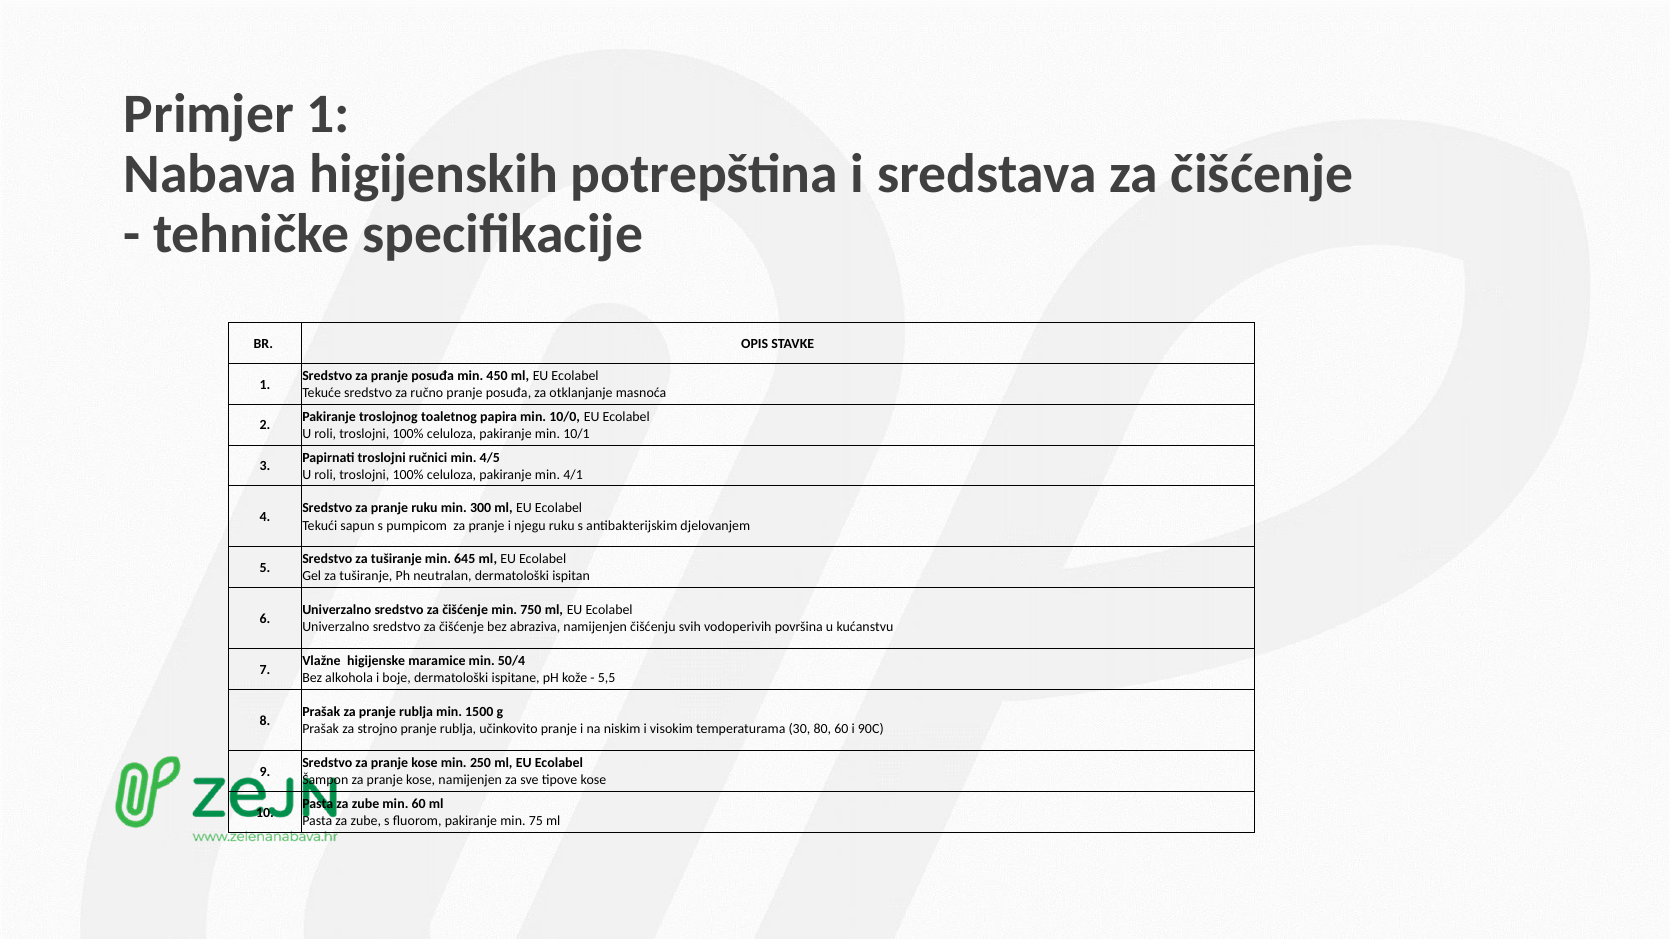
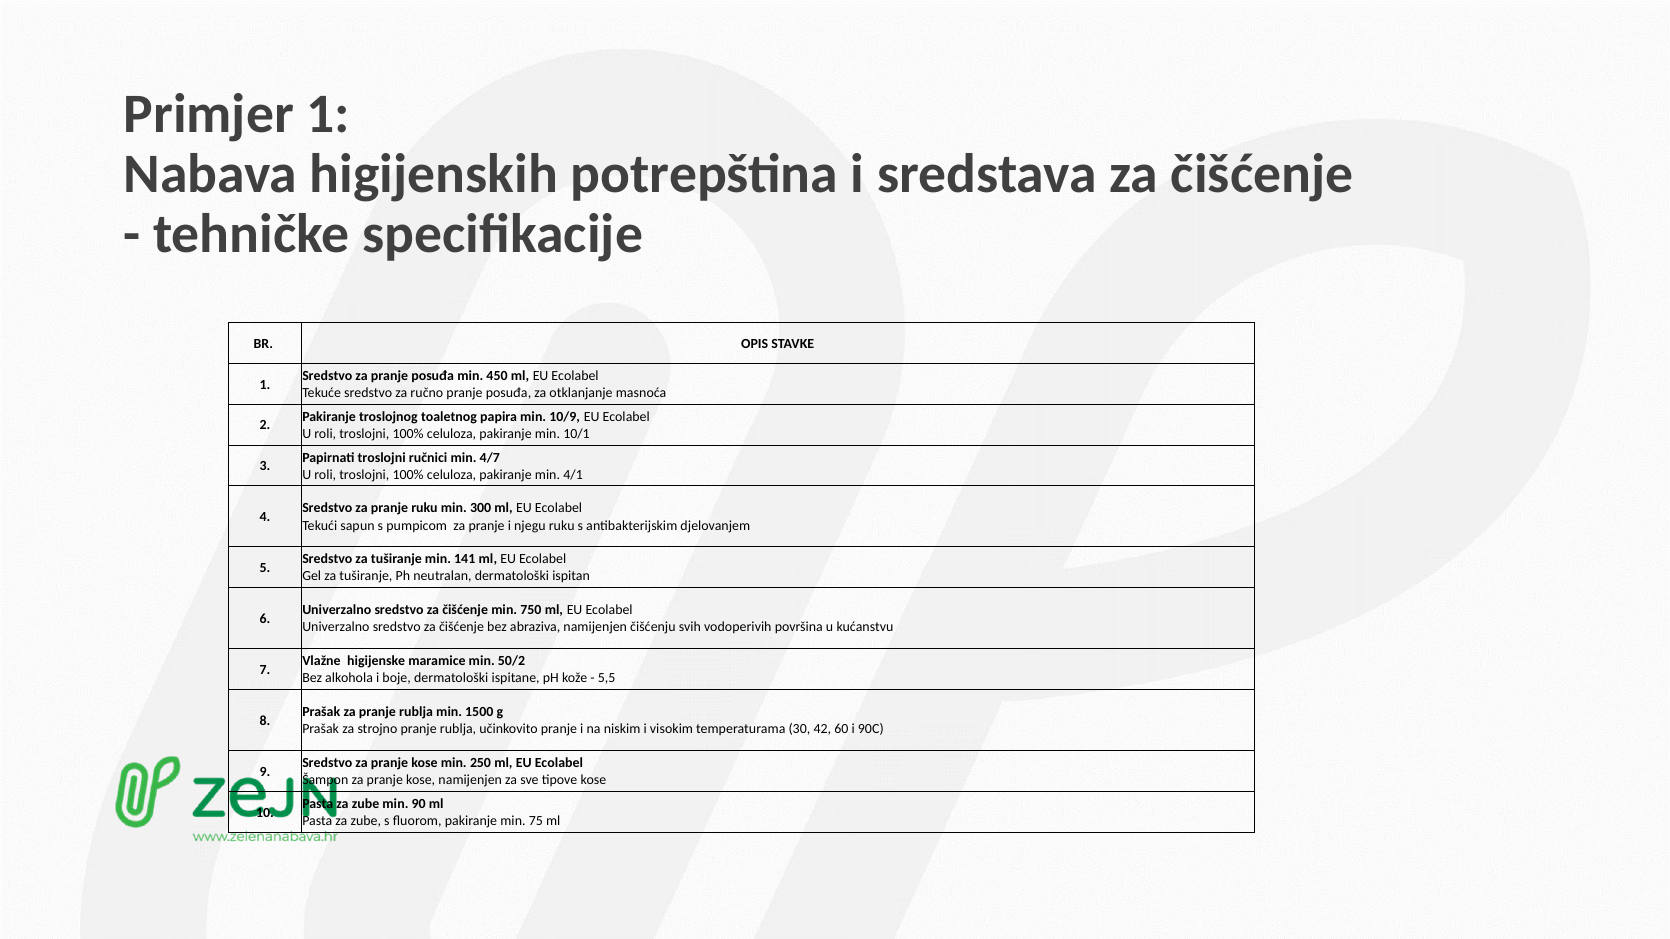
10/0: 10/0 -> 10/9 (565, 417)
4/5: 4/5 -> 4/7 (490, 458)
645: 645 -> 141 (465, 560)
50/4: 50/4 -> 50/2 (512, 661)
80: 80 -> 42 (822, 730)
min 60: 60 -> 90 (419, 804)
